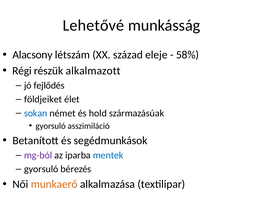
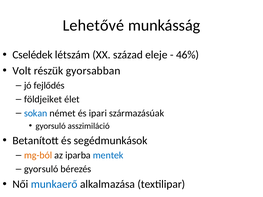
Alacsony: Alacsony -> Cselédek (33, 55)
58%: 58% -> 46% (188, 55)
Régi: Régi -> Volt (22, 71)
alkalmazott: alkalmazott -> gyorsabban (93, 71)
hold: hold -> ipari (98, 113)
mg-ból colour: purple -> orange (38, 155)
munkaerő colour: orange -> blue (54, 184)
